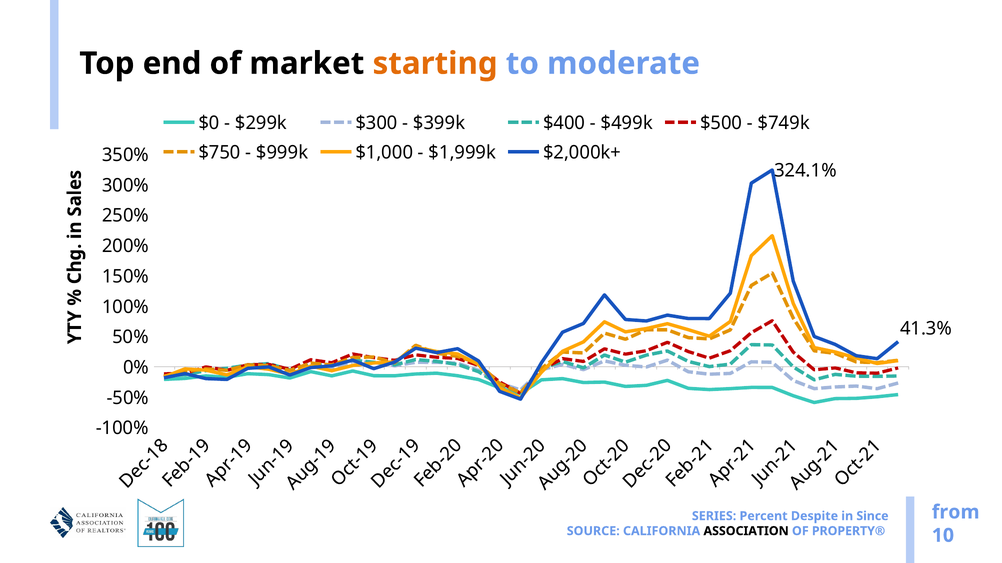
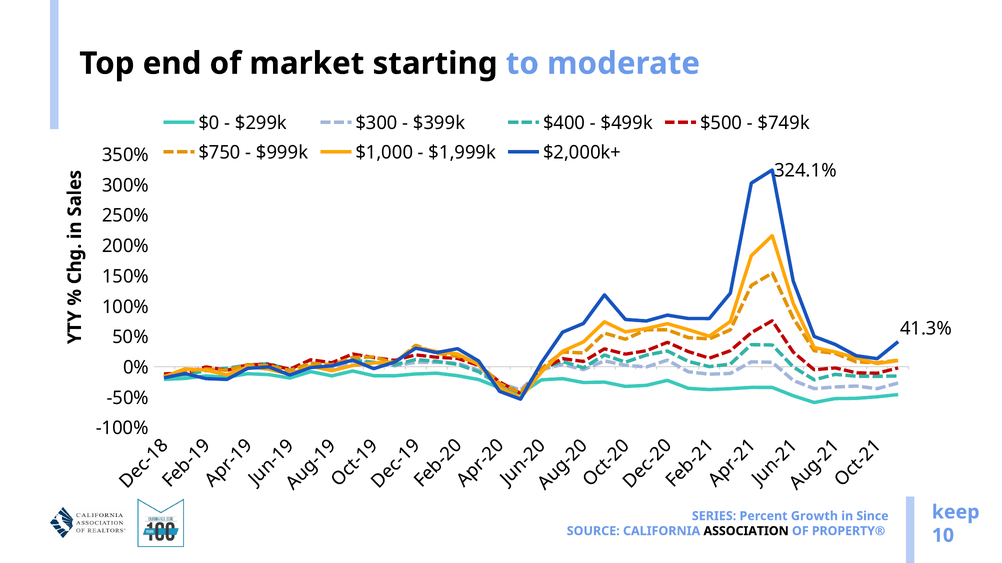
starting colour: orange -> black (435, 64)
from: from -> keep (956, 513)
Despite: Despite -> Growth (814, 517)
